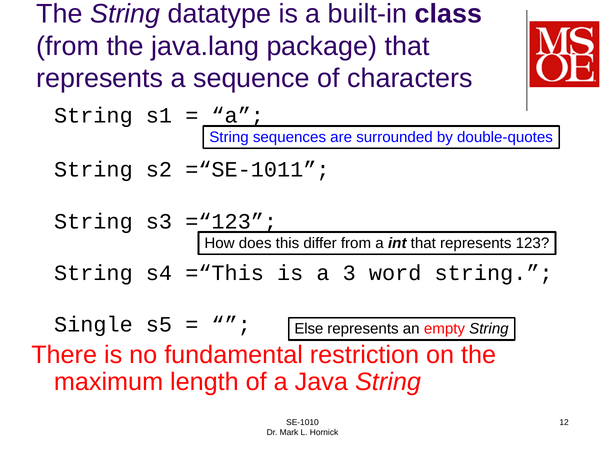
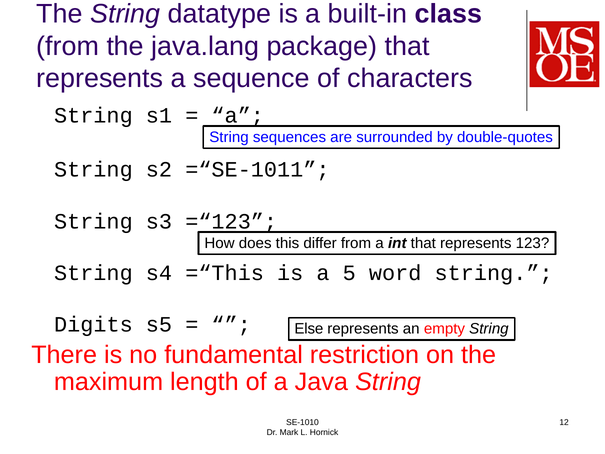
3: 3 -> 5 (349, 273)
Single: Single -> Digits (93, 324)
